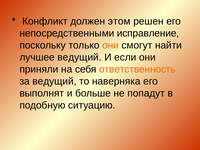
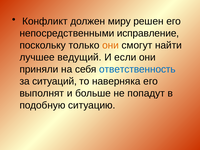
этом: этом -> миру (119, 21)
ответственность colour: orange -> blue (137, 69)
за ведущий: ведущий -> ситуаций (55, 81)
